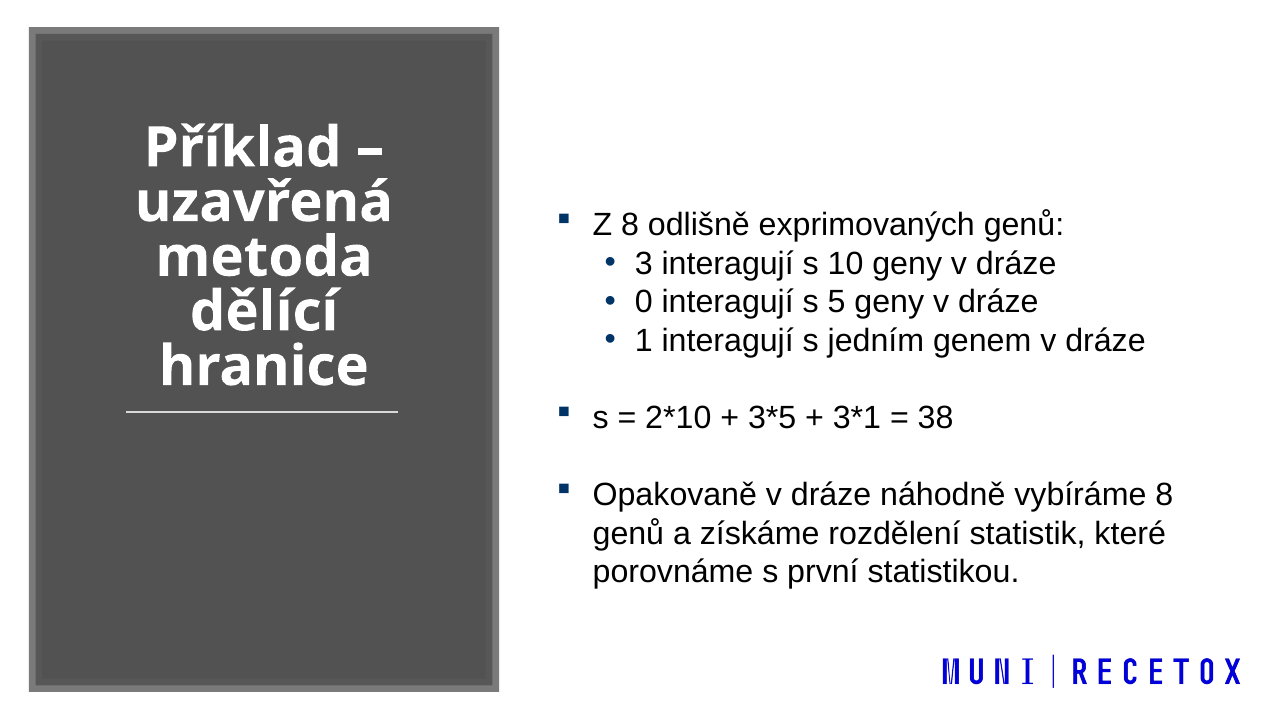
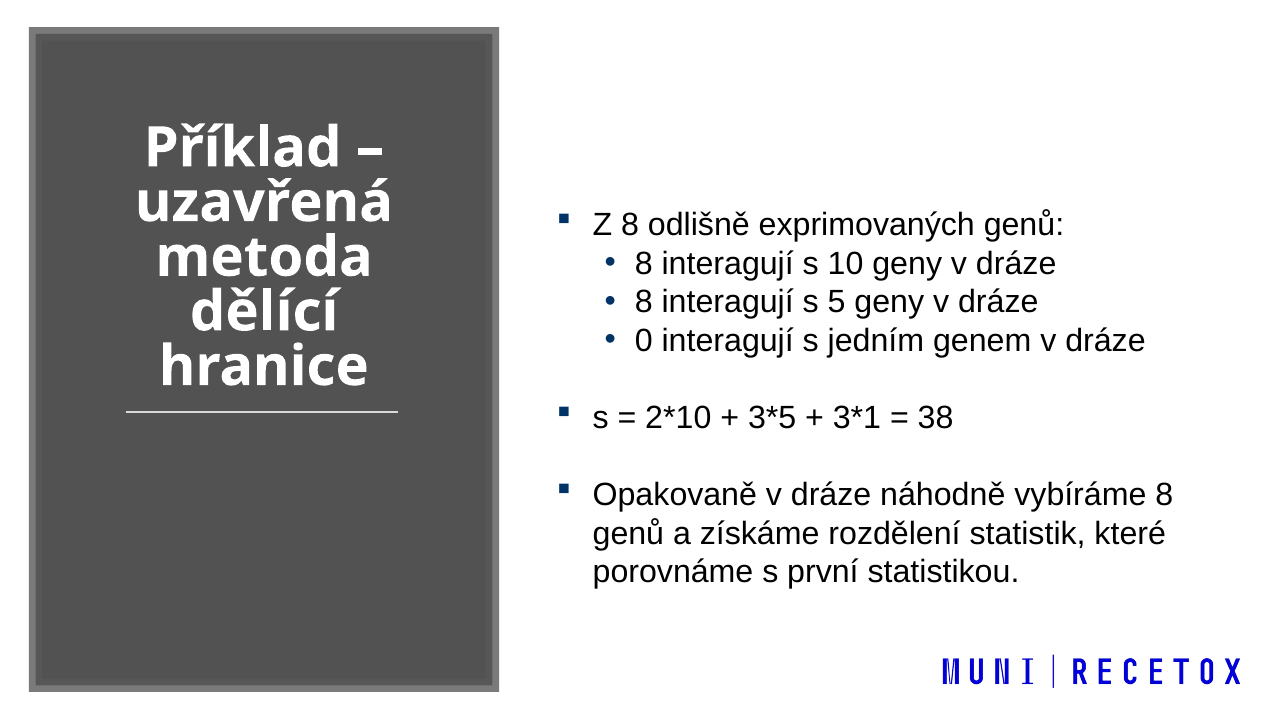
3: 3 -> 8 (644, 264)
0: 0 -> 8 (644, 303)
1: 1 -> 0 (644, 341)
